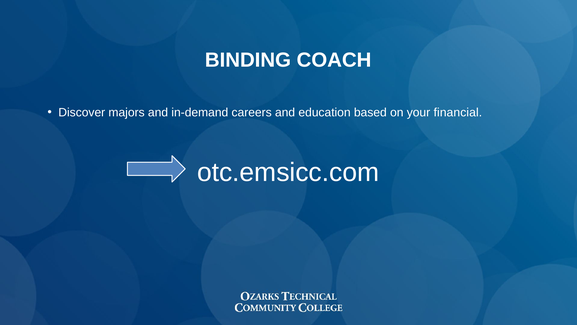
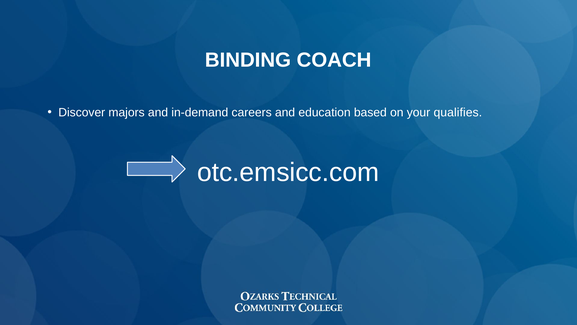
financial: financial -> qualifies (458, 112)
